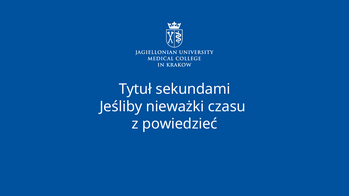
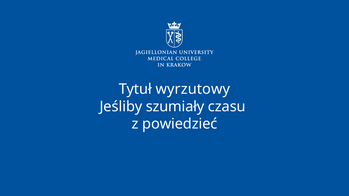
sekundami: sekundami -> wyrzutowy (193, 89)
nieważki: nieważki -> szumiały (175, 107)
